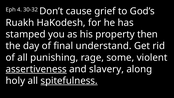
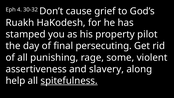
then: then -> pilot (147, 34)
understand: understand -> persecuting (104, 46)
assertiveness underline: present -> none (36, 69)
holy: holy -> help (15, 81)
